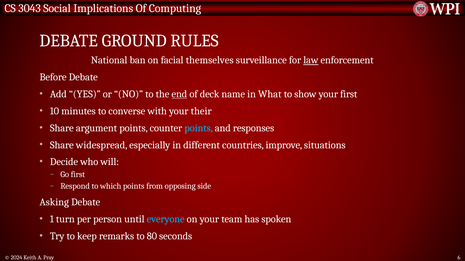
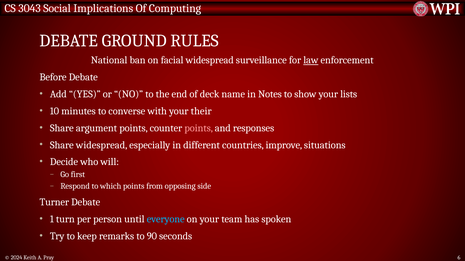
facial themselves: themselves -> widespread (210, 60)
end underline: present -> none (179, 94)
What: What -> Notes (270, 94)
your first: first -> lists (349, 94)
points colour: light blue -> pink (199, 128)
Asking: Asking -> Turner (54, 203)
80: 80 -> 90 (152, 237)
